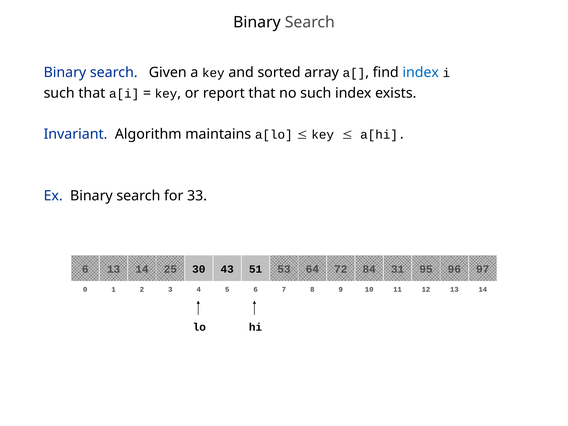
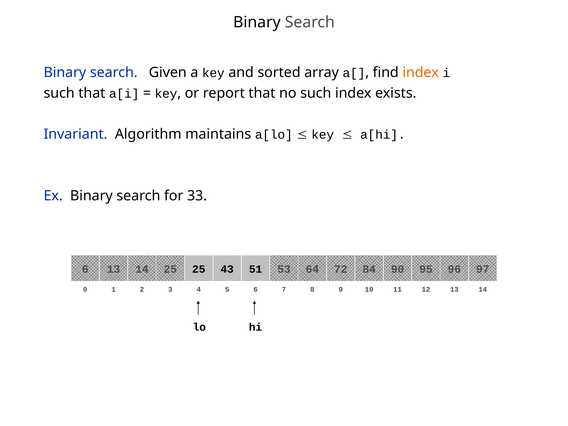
index colour: blue -> orange (421, 73)
25 30: 30 -> 25 (199, 269)
31: 31 -> 90 (398, 269)
